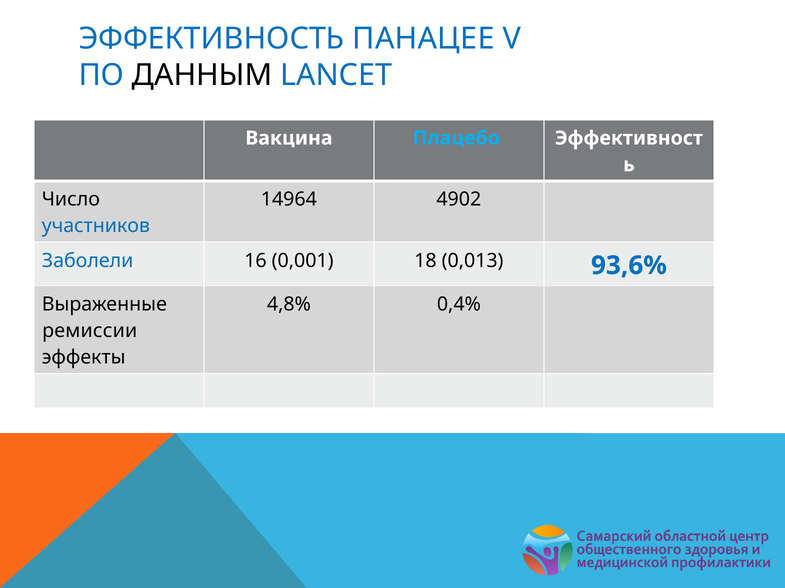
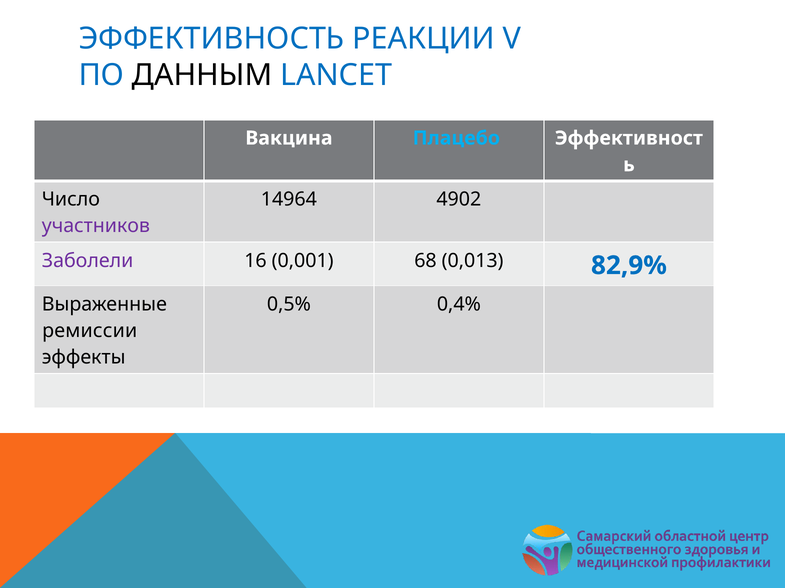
ПАНАЦЕЕ: ПАНАЦЕЕ -> РЕАКЦИИ (424, 39)
участников colour: blue -> purple (96, 226)
Заболели colour: blue -> purple (88, 261)
18: 18 -> 68 (425, 261)
93,6%: 93,6% -> 82,9% (629, 266)
4,8%: 4,8% -> 0,5% (289, 304)
